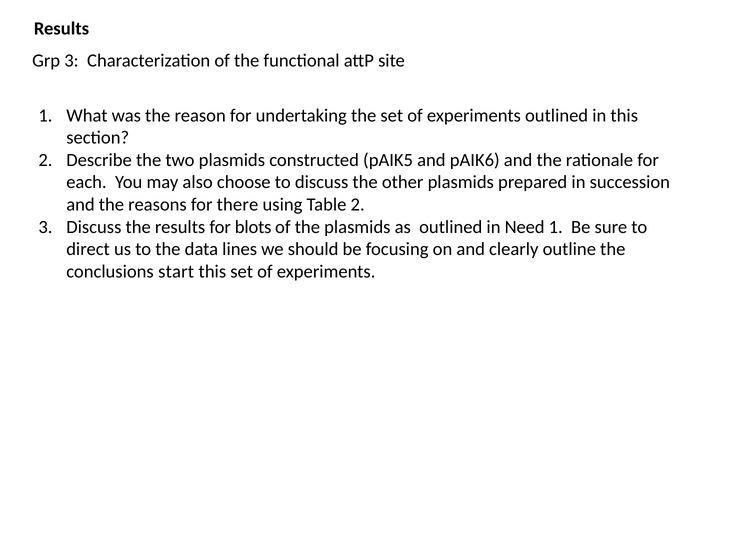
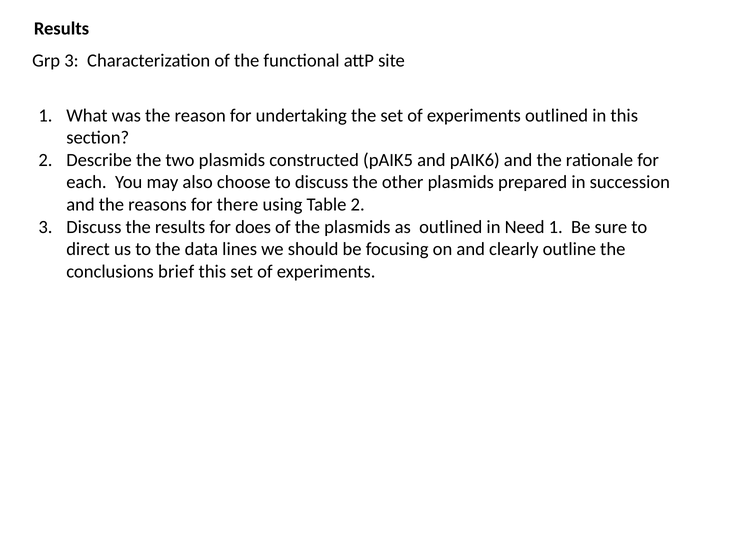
blots: blots -> does (253, 227)
start: start -> brief (176, 272)
